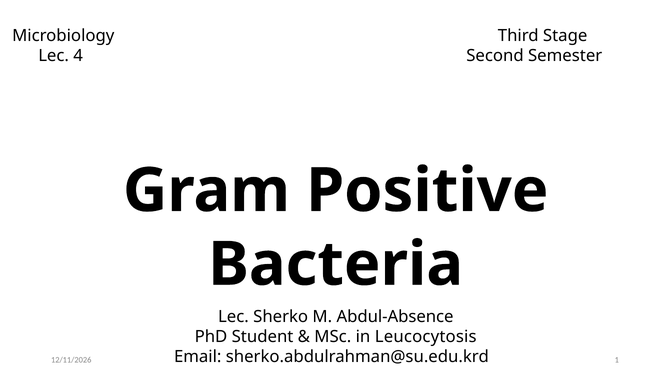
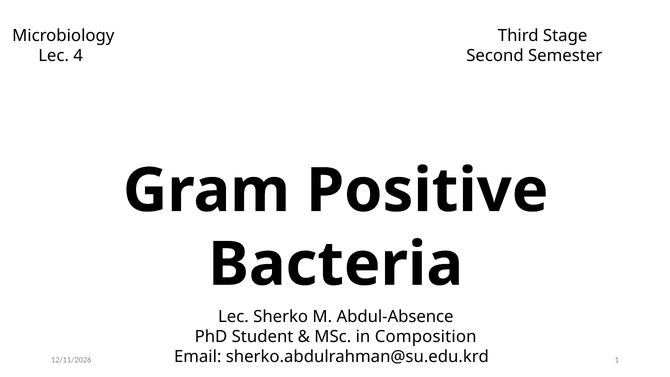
Leucocytosis: Leucocytosis -> Composition (426, 337)
